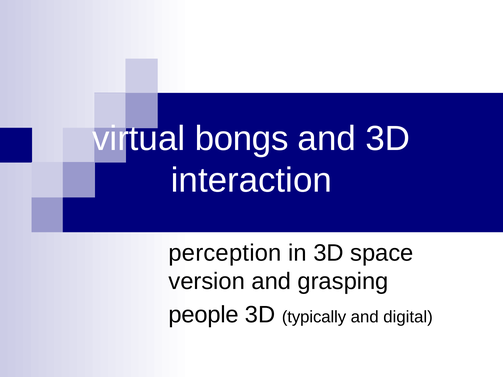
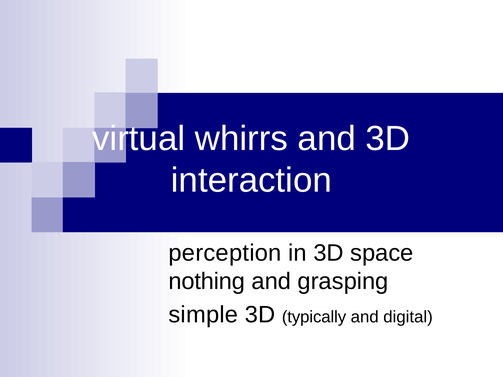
bongs: bongs -> whirrs (241, 139)
version: version -> nothing (207, 282)
people: people -> simple (203, 315)
